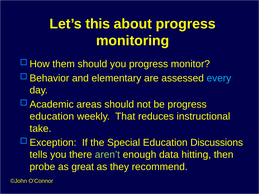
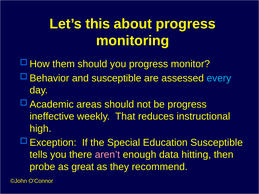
and elementary: elementary -> susceptible (116, 78)
education: education -> ineffective (52, 117)
take: take -> high (40, 129)
Education Discussions: Discussions -> Susceptible (217, 143)
aren’t colour: light green -> pink (107, 155)
